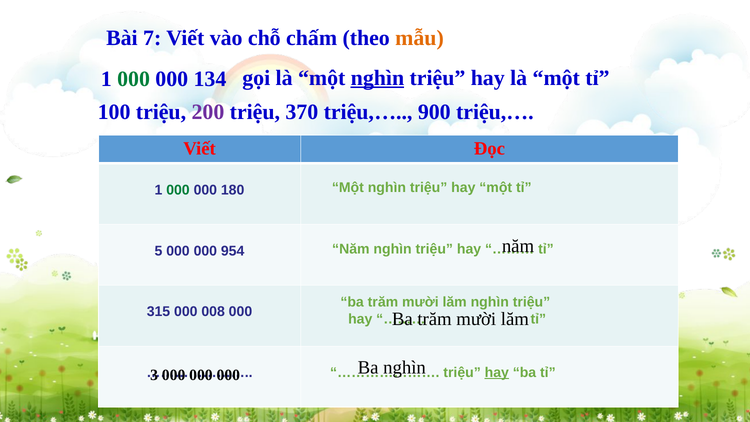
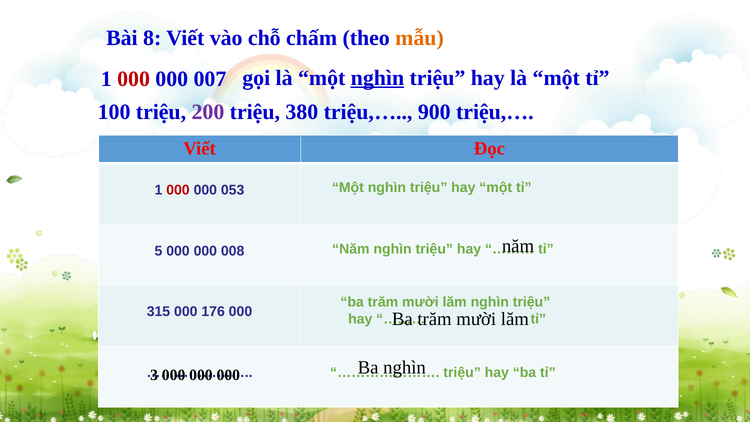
7: 7 -> 8 (152, 38)
000 colour: green -> red (134, 79)
134: 134 -> 007 (210, 79)
370: 370 -> 380 (302, 112)
000 colour: green -> red (178, 190)
180: 180 -> 053 (233, 190)
954: 954 -> 008 (233, 251)
008: 008 -> 176 (213, 312)
hay underline: present -> none (497, 372)
